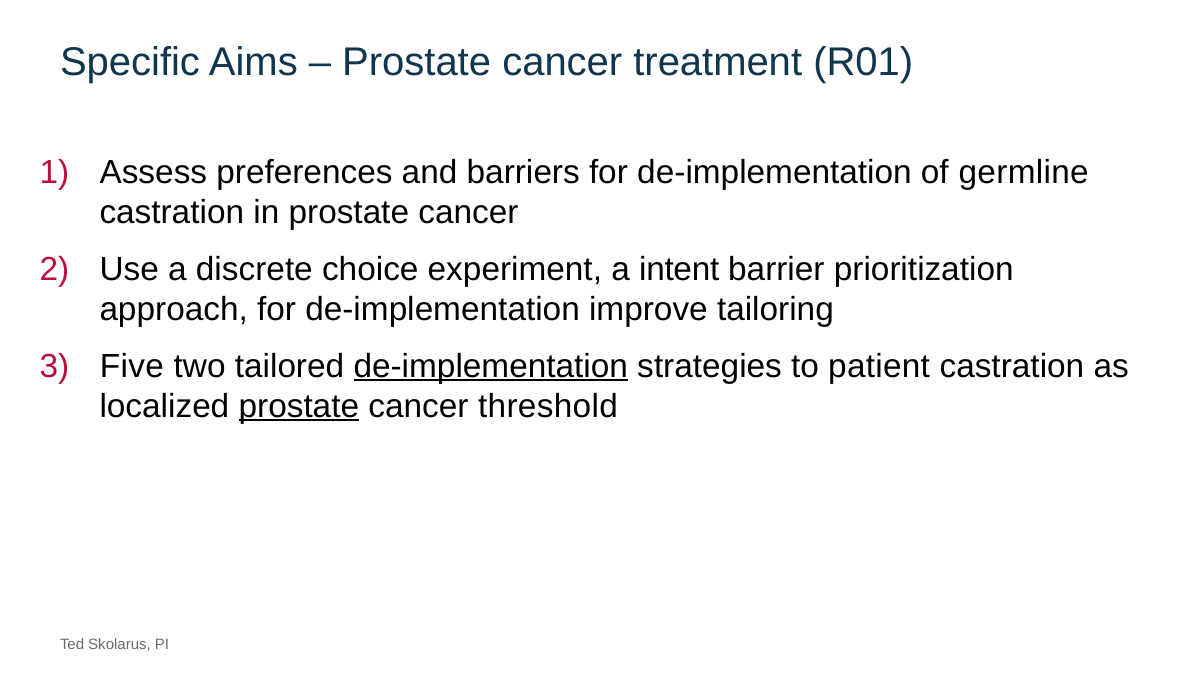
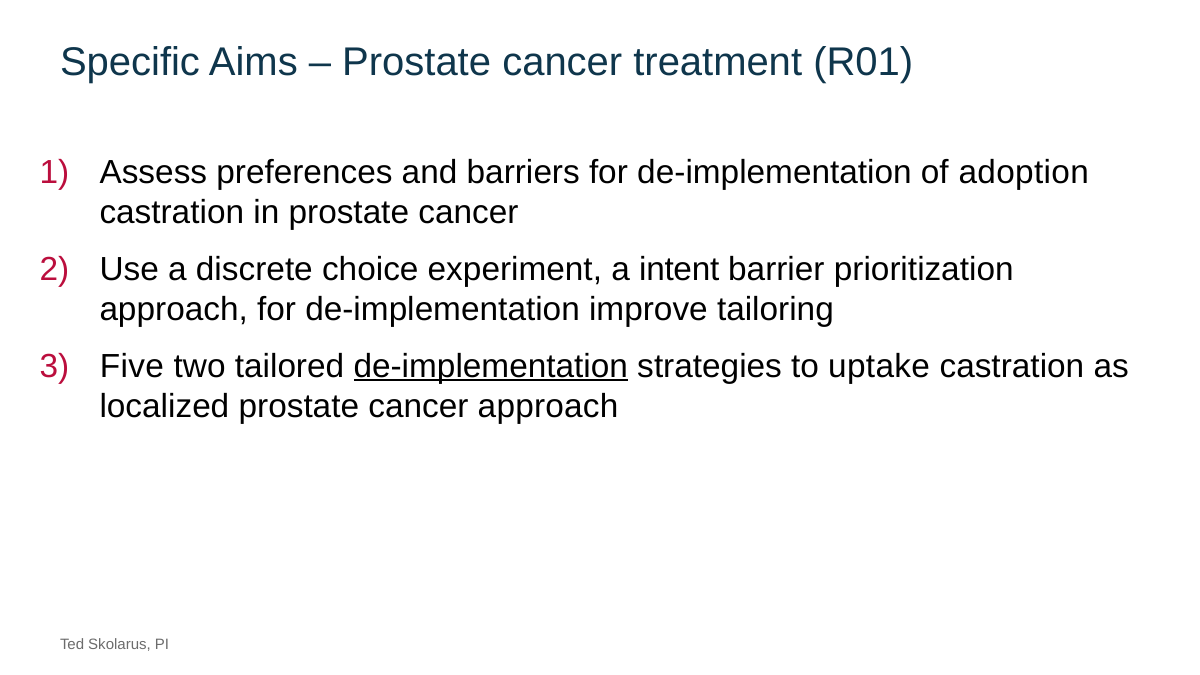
germline: germline -> adoption (1024, 173)
patient: patient -> uptake (879, 366)
prostate underline: present -> none (299, 406)
cancer threshold: threshold -> approach (548, 406)
